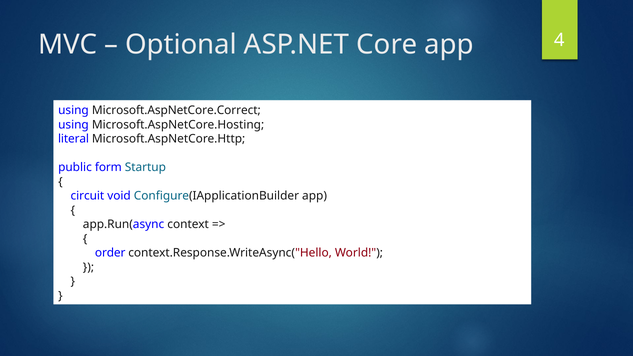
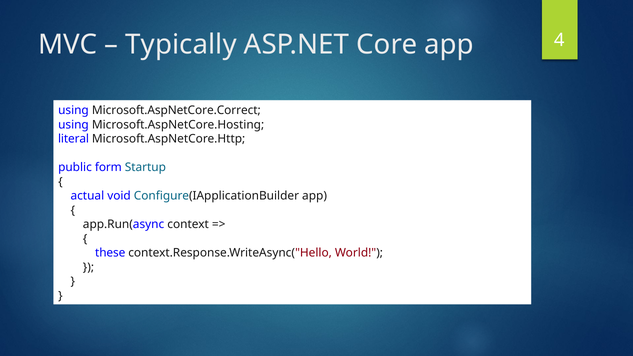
Optional: Optional -> Typically (181, 44)
circuit: circuit -> actual (87, 196)
order: order -> these (110, 253)
